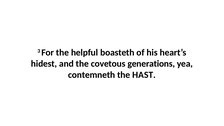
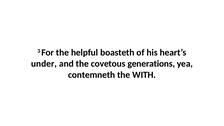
hidest: hidest -> under (44, 64)
HAST: HAST -> WITH (144, 75)
